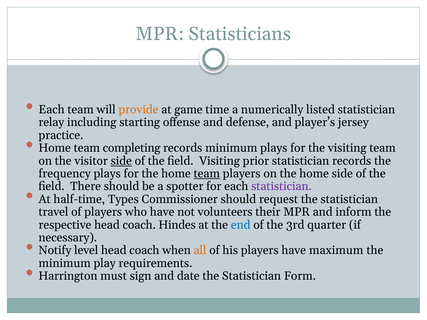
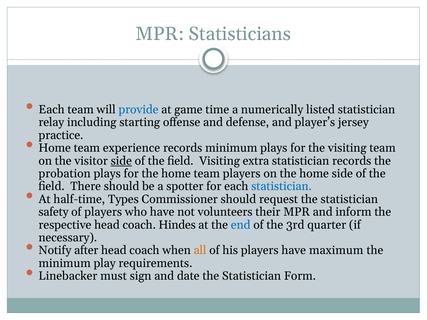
provide colour: orange -> blue (138, 110)
completing: completing -> experience (132, 148)
prior: prior -> extra (256, 161)
frequency: frequency -> probation (65, 174)
team underline: present -> none (207, 174)
statistician colour: purple -> blue (281, 187)
travel: travel -> safety (53, 212)
level: level -> after (86, 251)
Harrington: Harrington -> Linebacker (68, 276)
